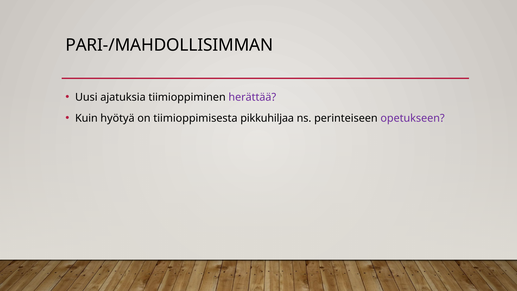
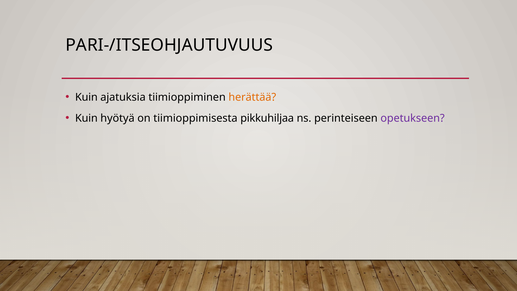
PARI-/MAHDOLLISIMMAN: PARI-/MAHDOLLISIMMAN -> PARI-/ITSEOHJAUTUVUUS (169, 45)
Uusi: Uusi -> Kuin (86, 97)
herättää colour: purple -> orange (252, 97)
